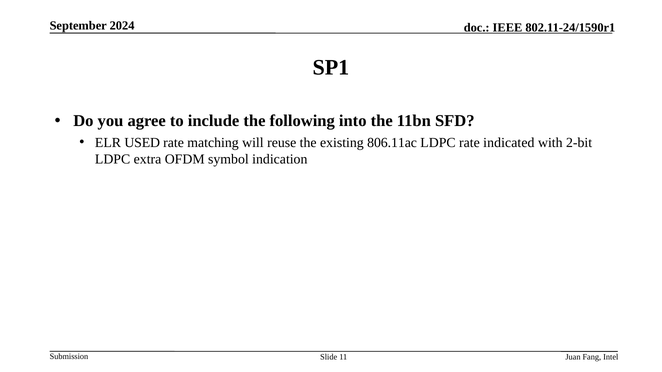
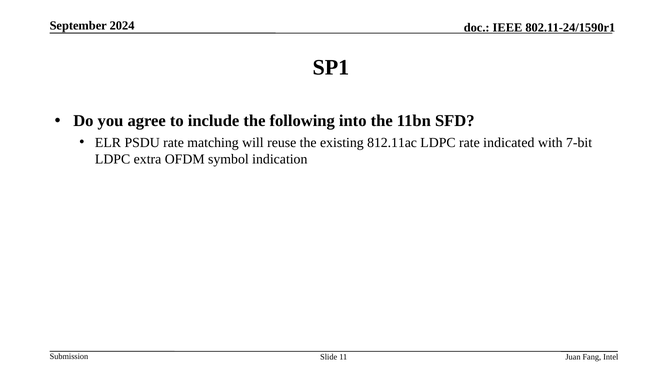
USED: USED -> PSDU (142, 143)
806.11ac: 806.11ac -> 812.11ac (392, 143)
2-bit: 2-bit -> 7-bit (579, 143)
